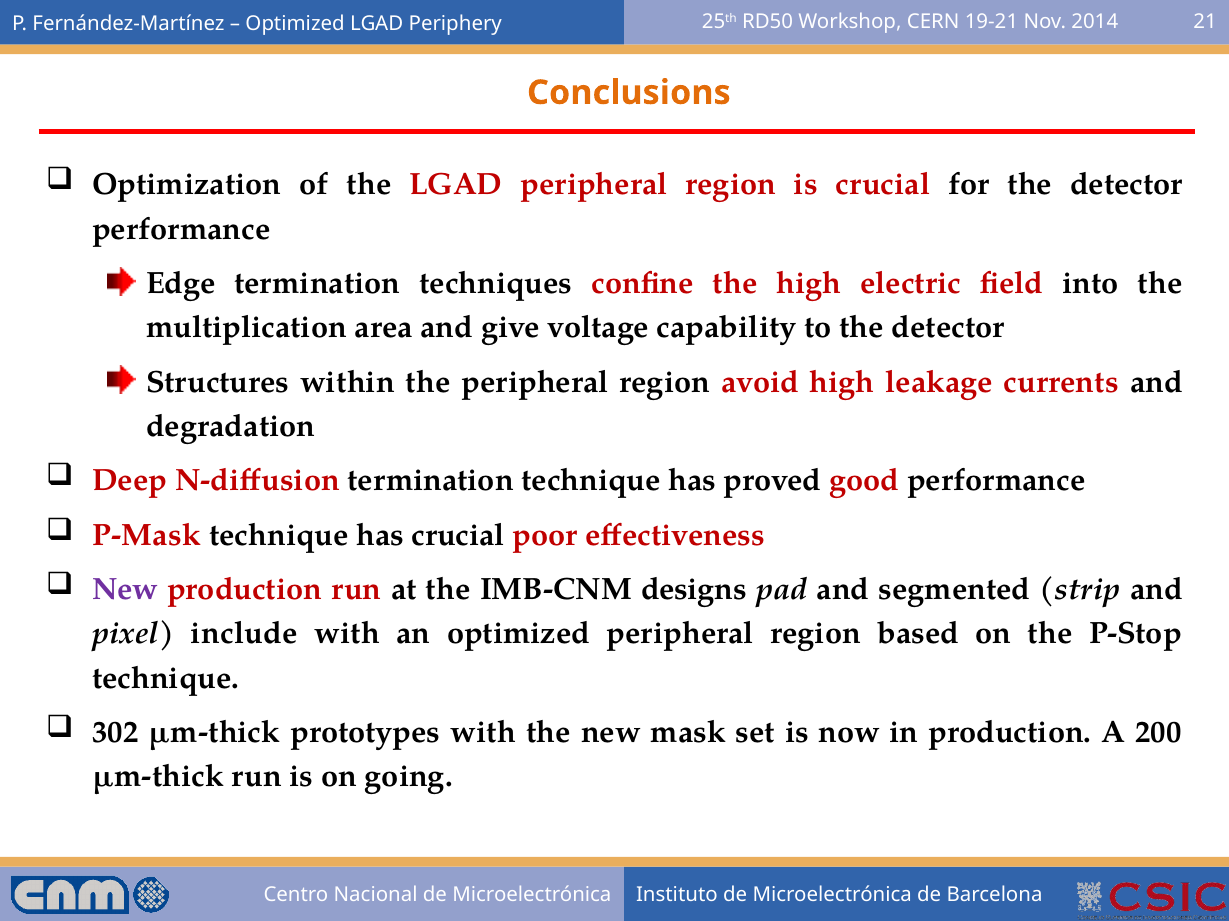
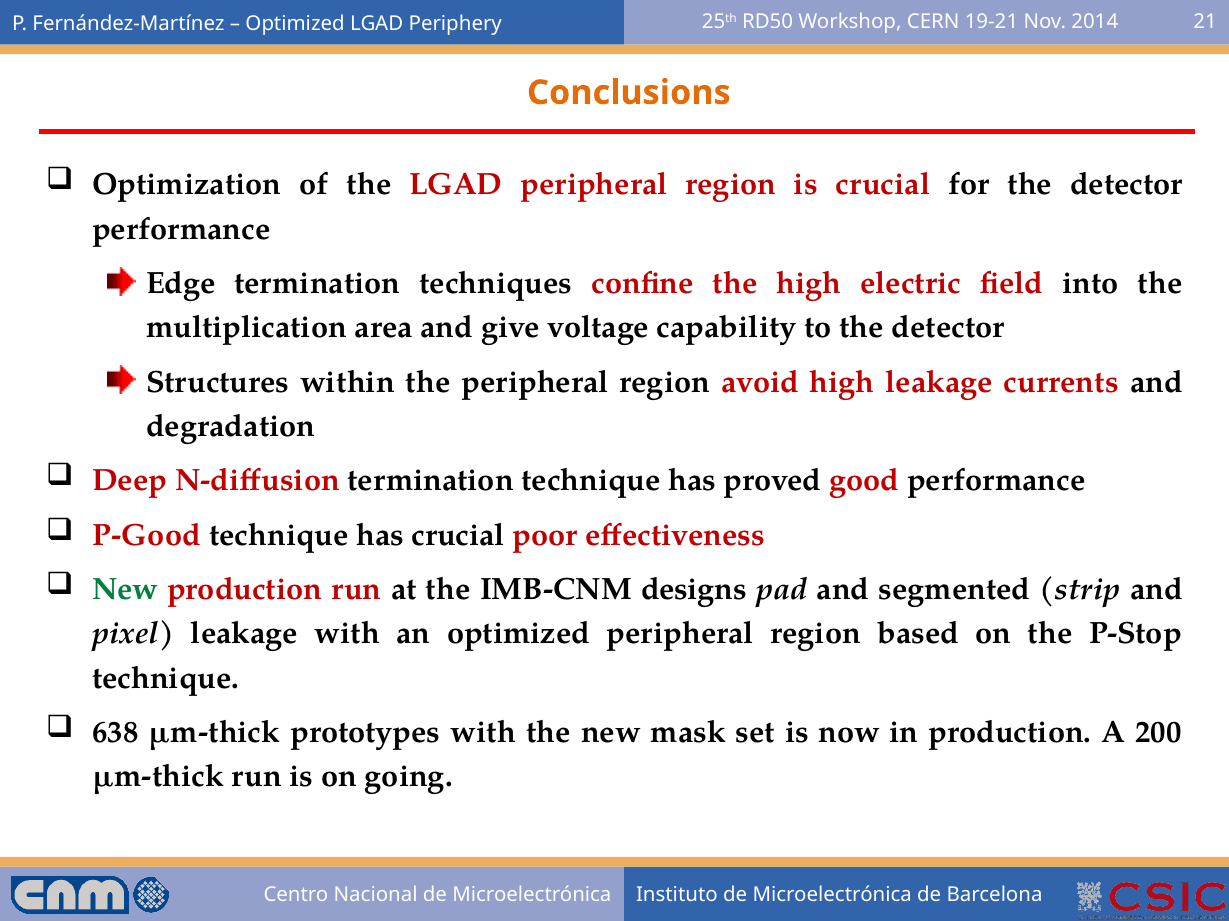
P-Mask: P-Mask -> P-Good (147, 536)
New colour: purple -> green (125, 590)
pixel include: include -> leakage (245, 634)
302: 302 -> 638 (115, 733)
